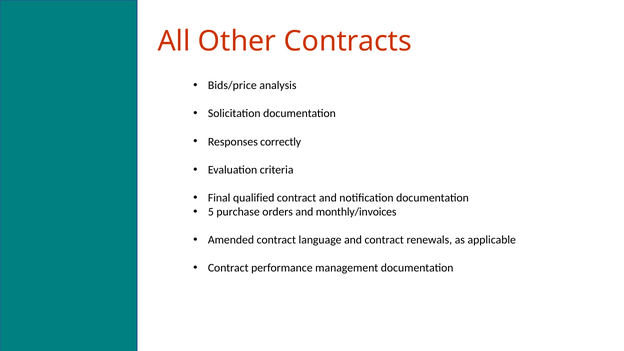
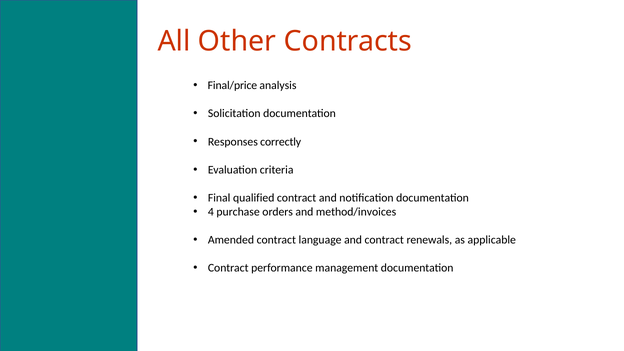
Bids/price: Bids/price -> Final/price (232, 86)
5: 5 -> 4 (211, 212)
monthly/invoices: monthly/invoices -> method/invoices (356, 212)
